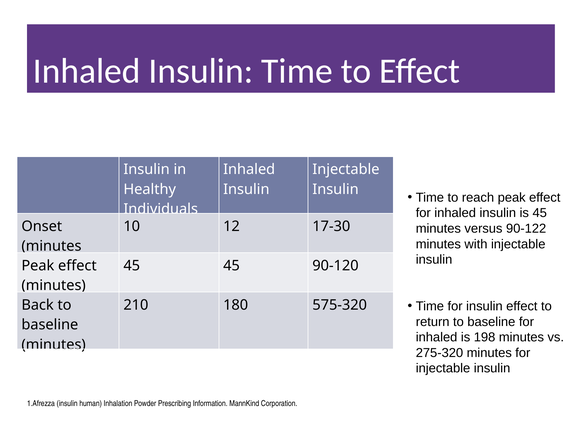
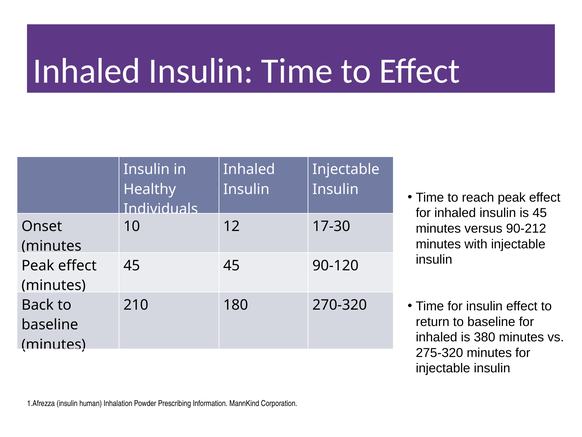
90-122: 90-122 -> 90-212 (526, 228)
575-320: 575-320 -> 270-320 (340, 305)
198: 198 -> 380 (485, 337)
